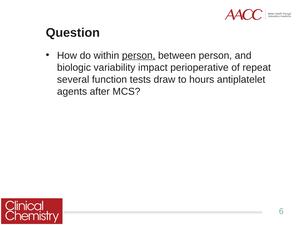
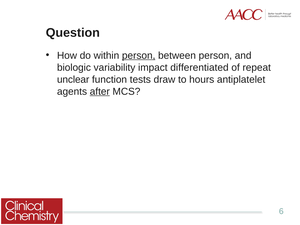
perioperative: perioperative -> differentiated (199, 67)
several: several -> unclear (73, 79)
after underline: none -> present (100, 91)
